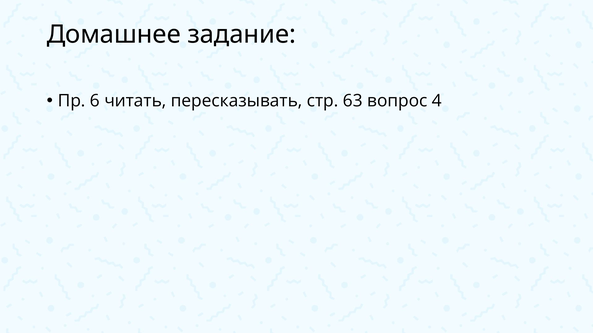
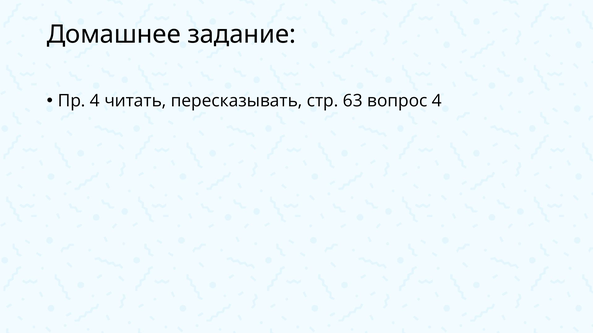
Пр 6: 6 -> 4 (95, 101)
